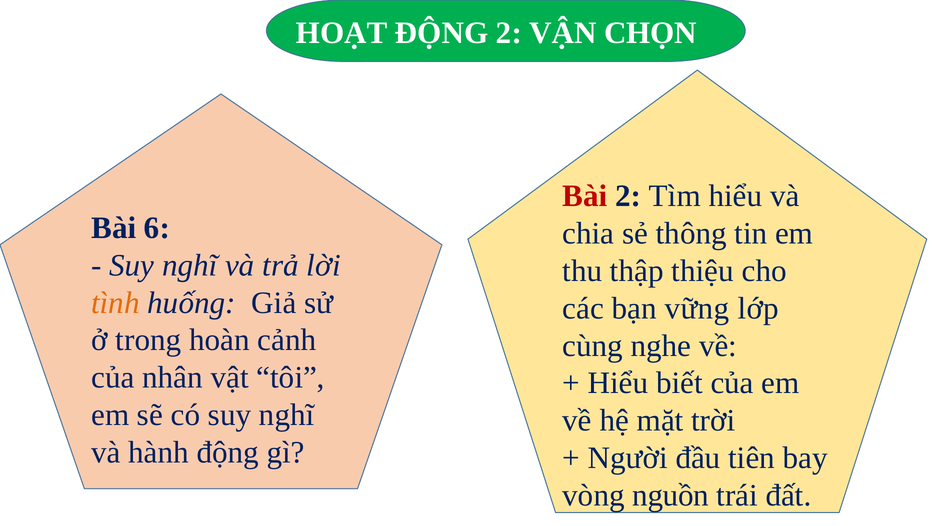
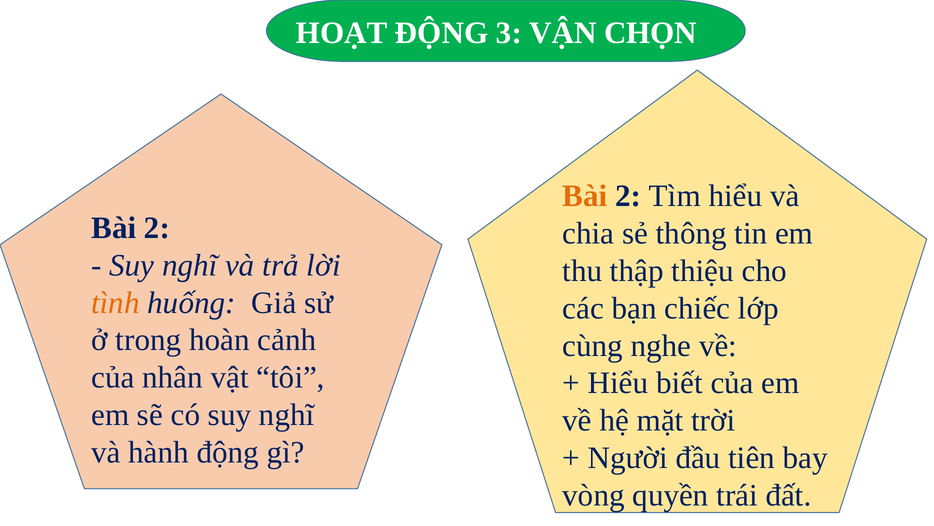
ĐỘNG 2: 2 -> 3 (509, 33)
Bài colour: red -> orange (585, 196)
6: 6 -> 2 (157, 228)
vững: vững -> chiếc (697, 308)
nguồn: nguồn -> quyền (671, 495)
